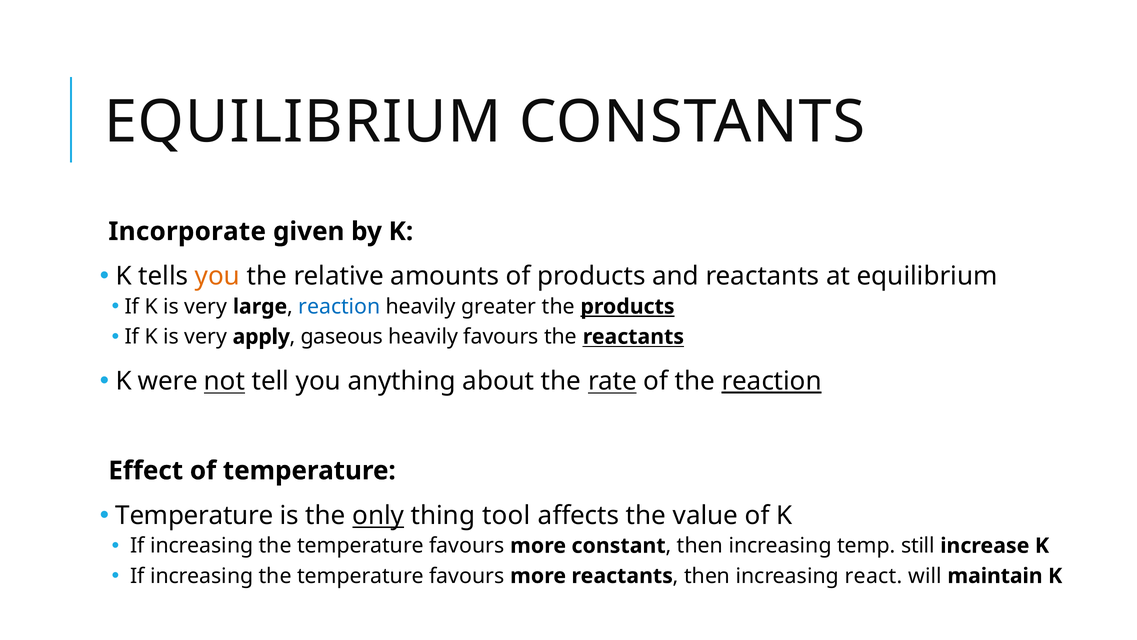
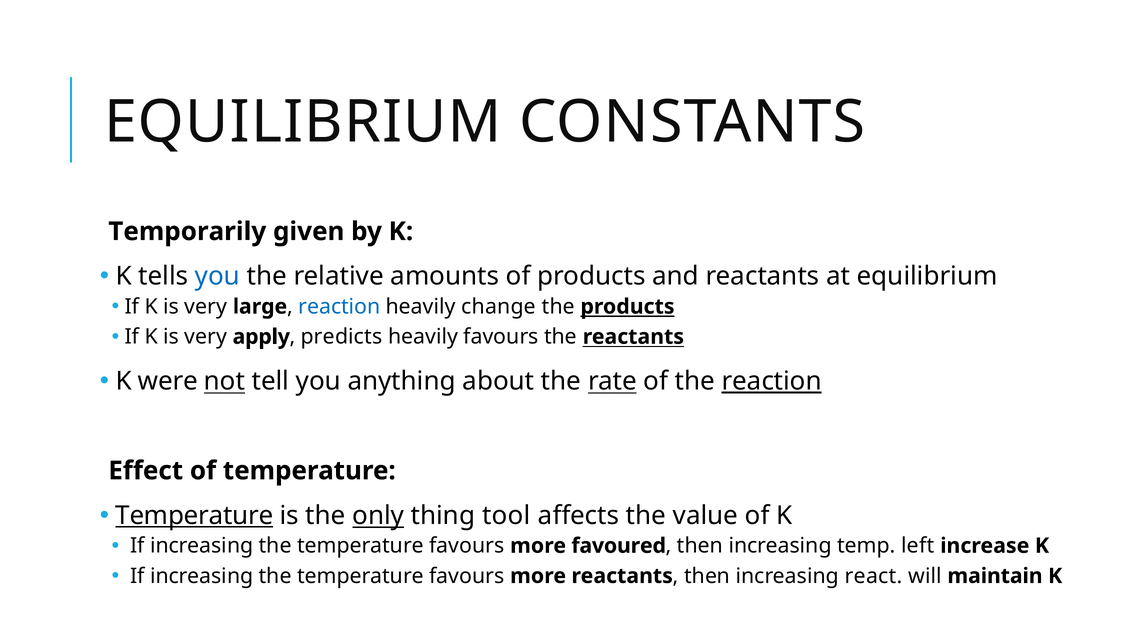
Incorporate: Incorporate -> Temporarily (187, 231)
you colour: orange -> blue (217, 276)
greater: greater -> change (499, 306)
gaseous: gaseous -> predicts (342, 337)
Temperature underline: none -> present (194, 515)
constant: constant -> favoured (619, 545)
still: still -> left (918, 545)
